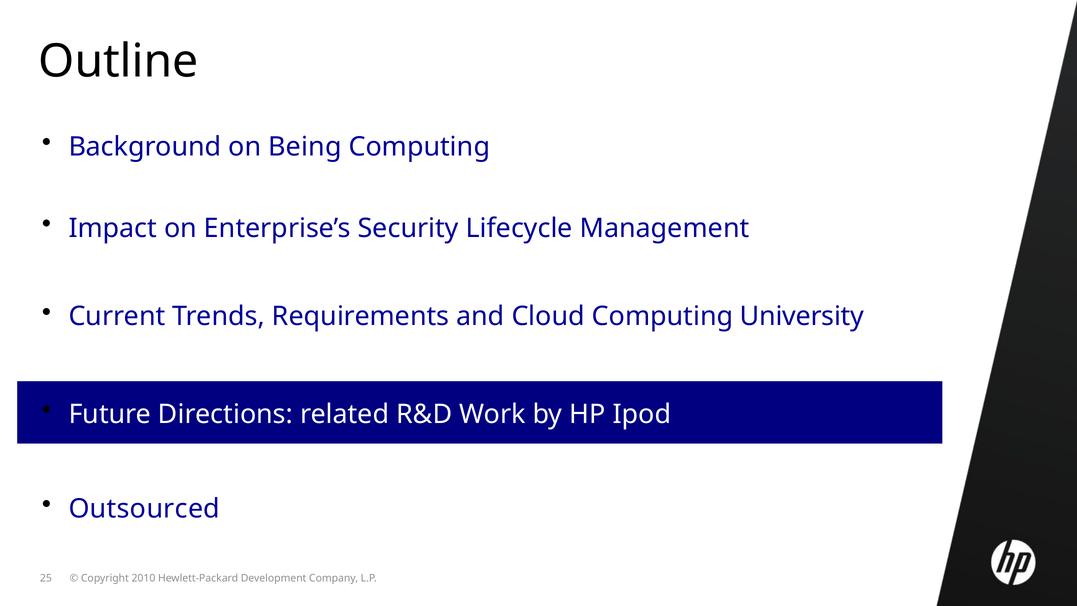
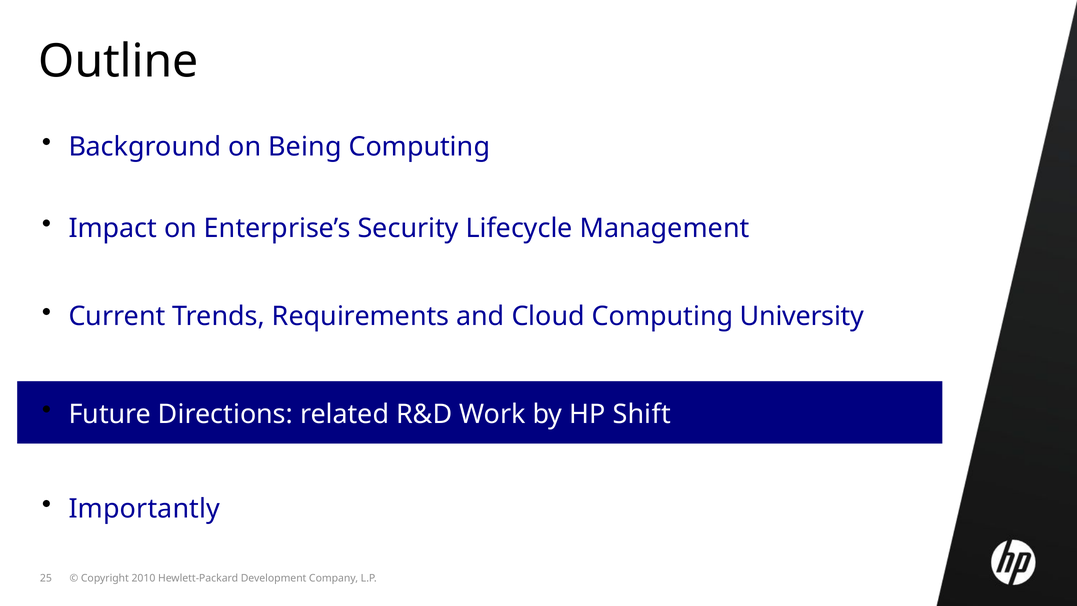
Ipod: Ipod -> Shift (642, 414)
Outsourced: Outsourced -> Importantly (144, 509)
